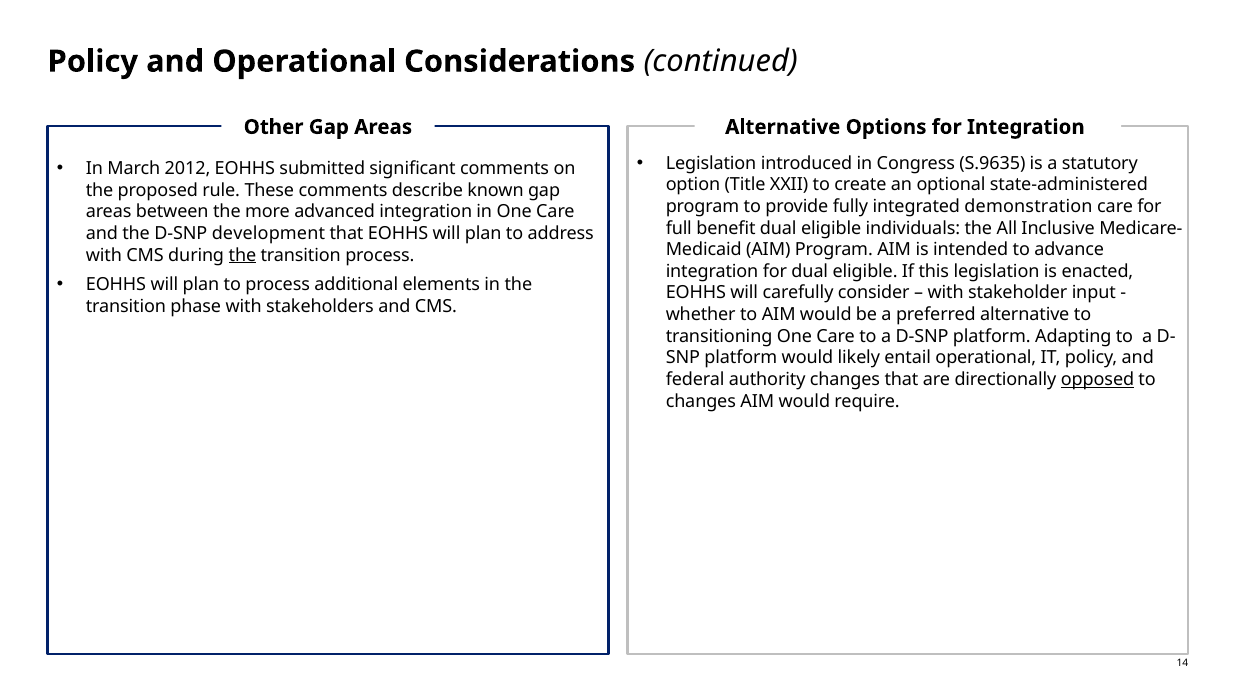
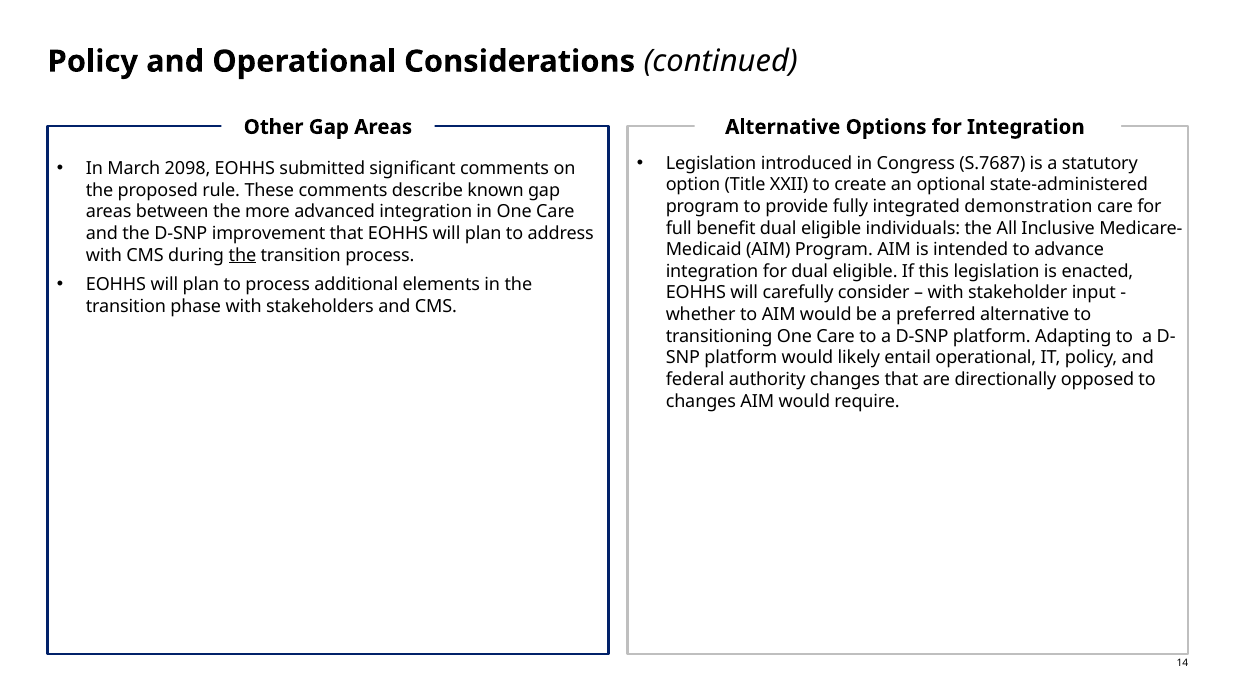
S.9635: S.9635 -> S.7687 (992, 163)
2012: 2012 -> 2098 (188, 169)
development: development -> improvement (269, 234)
opposed underline: present -> none (1098, 380)
